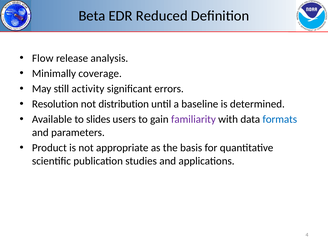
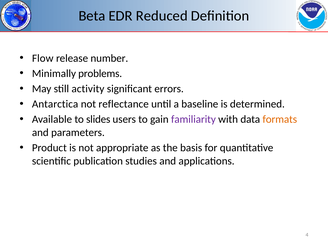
analysis: analysis -> number (109, 58)
coverage: coverage -> problems (100, 73)
Resolution: Resolution -> Antarctica (55, 104)
distribution: distribution -> reflectance (124, 104)
formats colour: blue -> orange (280, 119)
